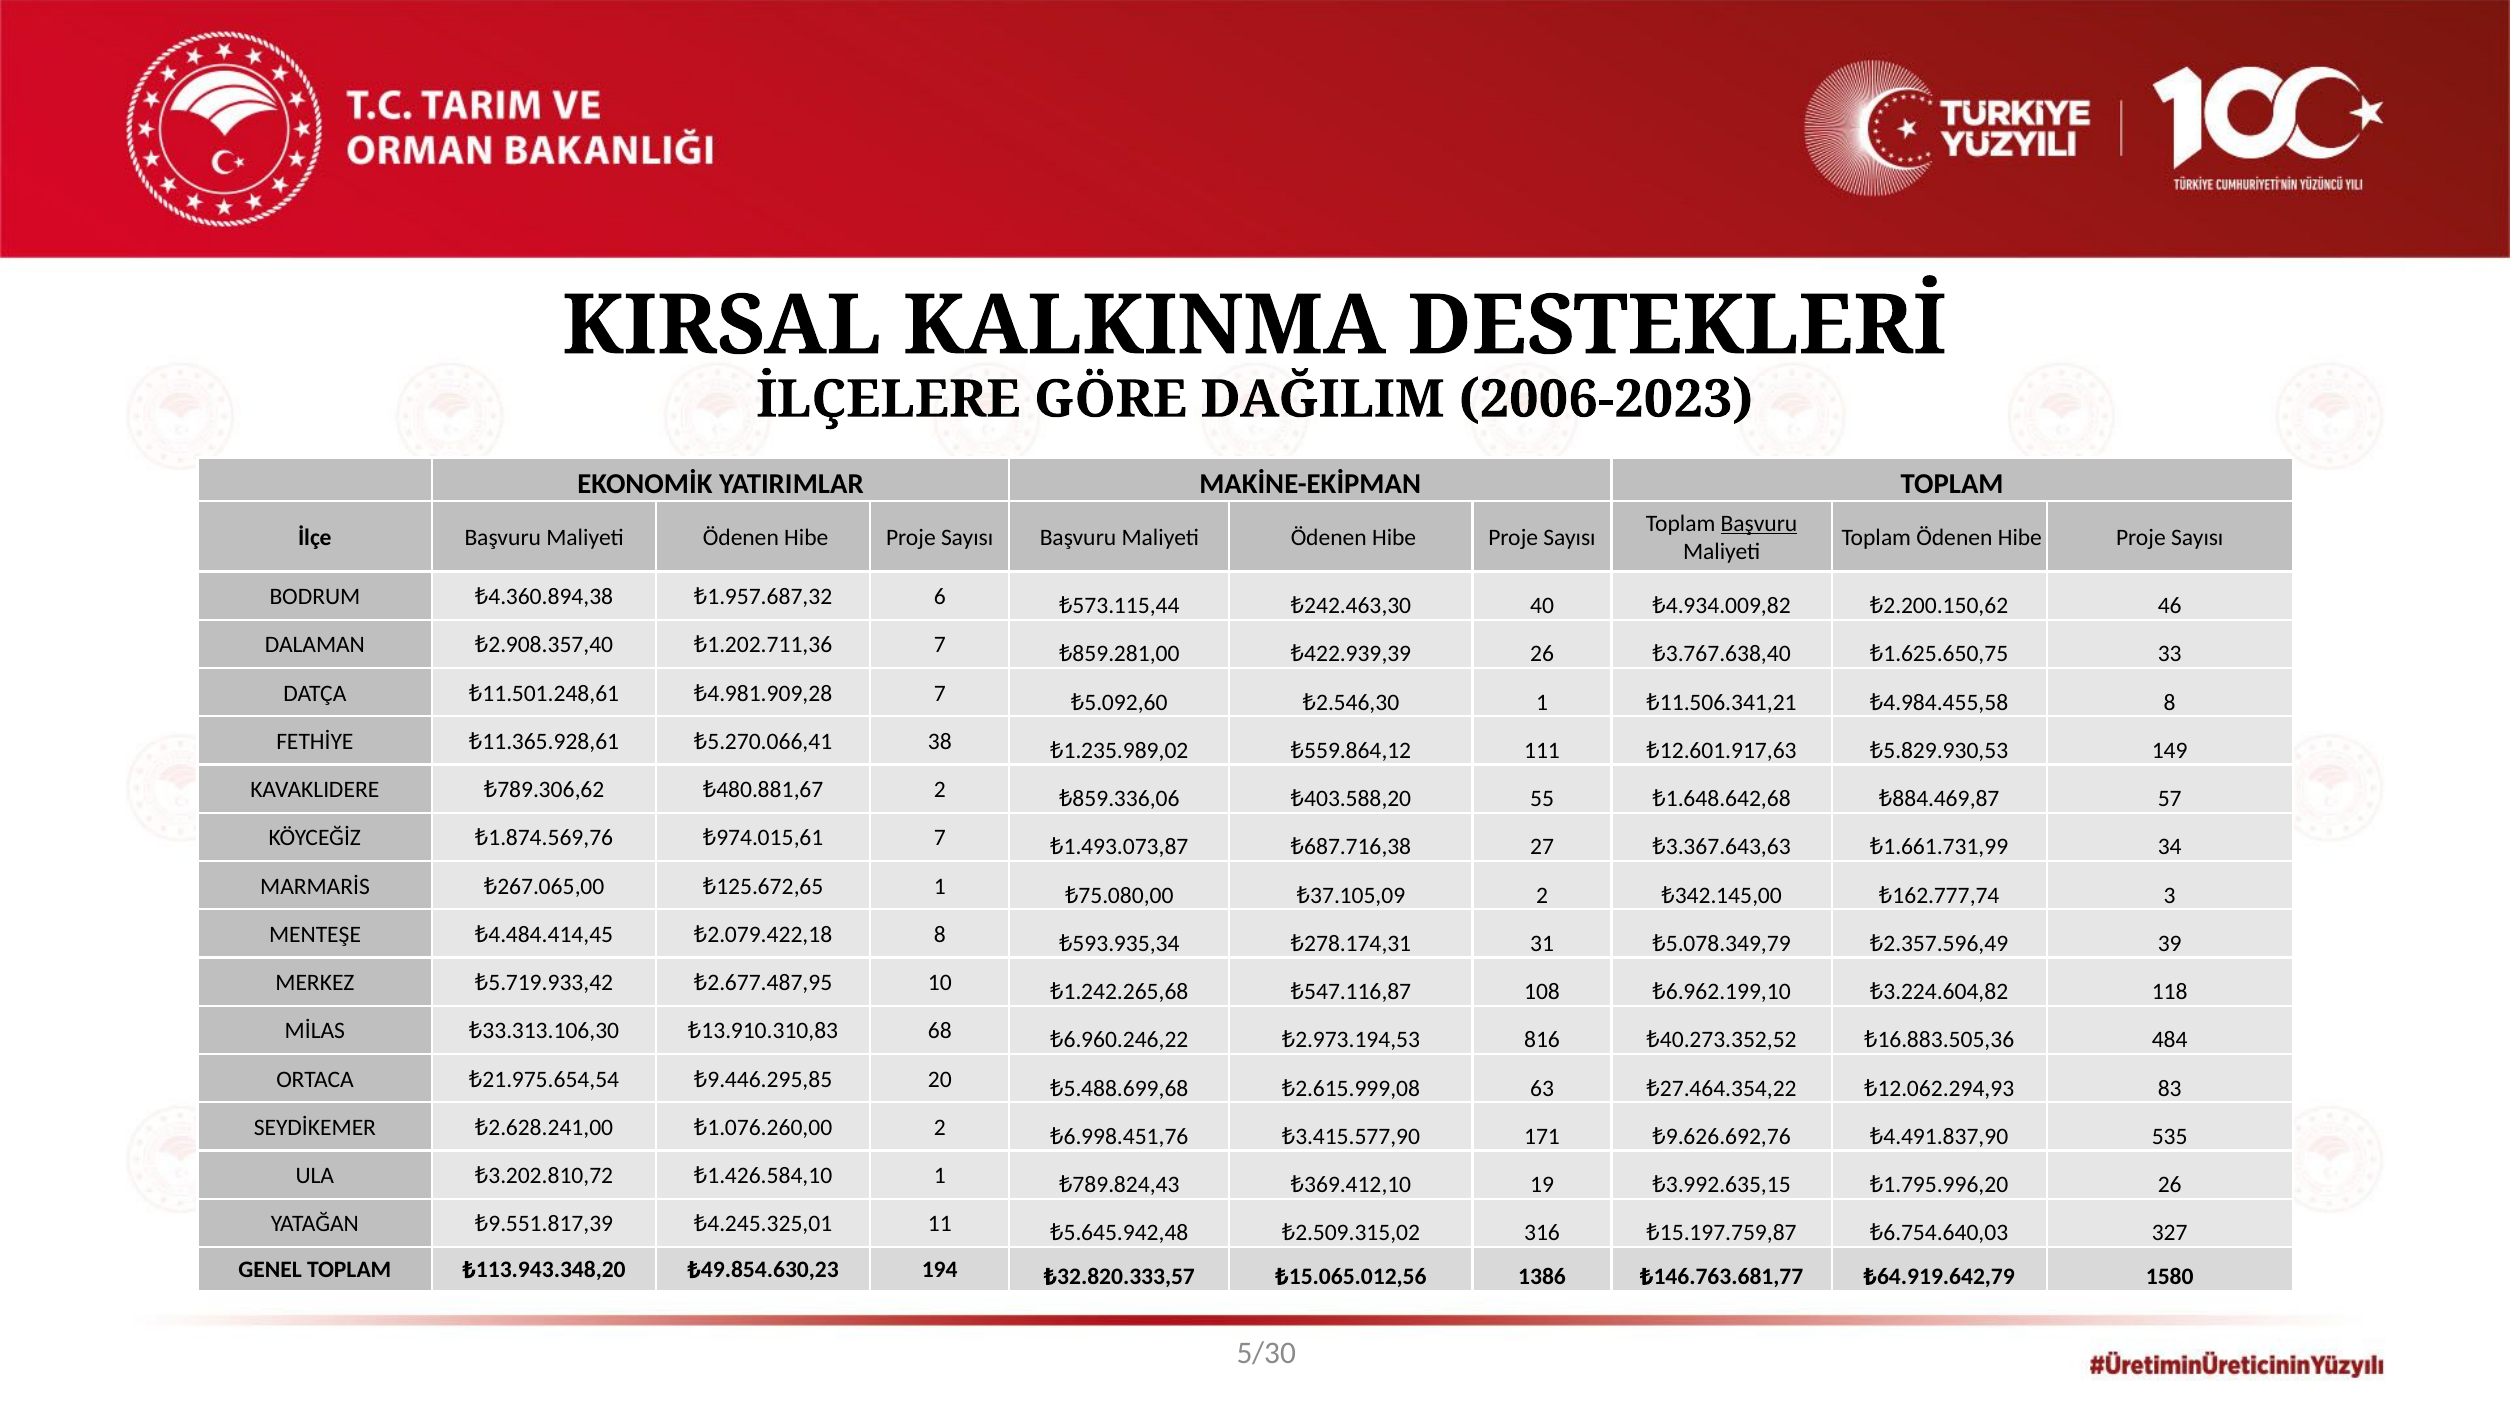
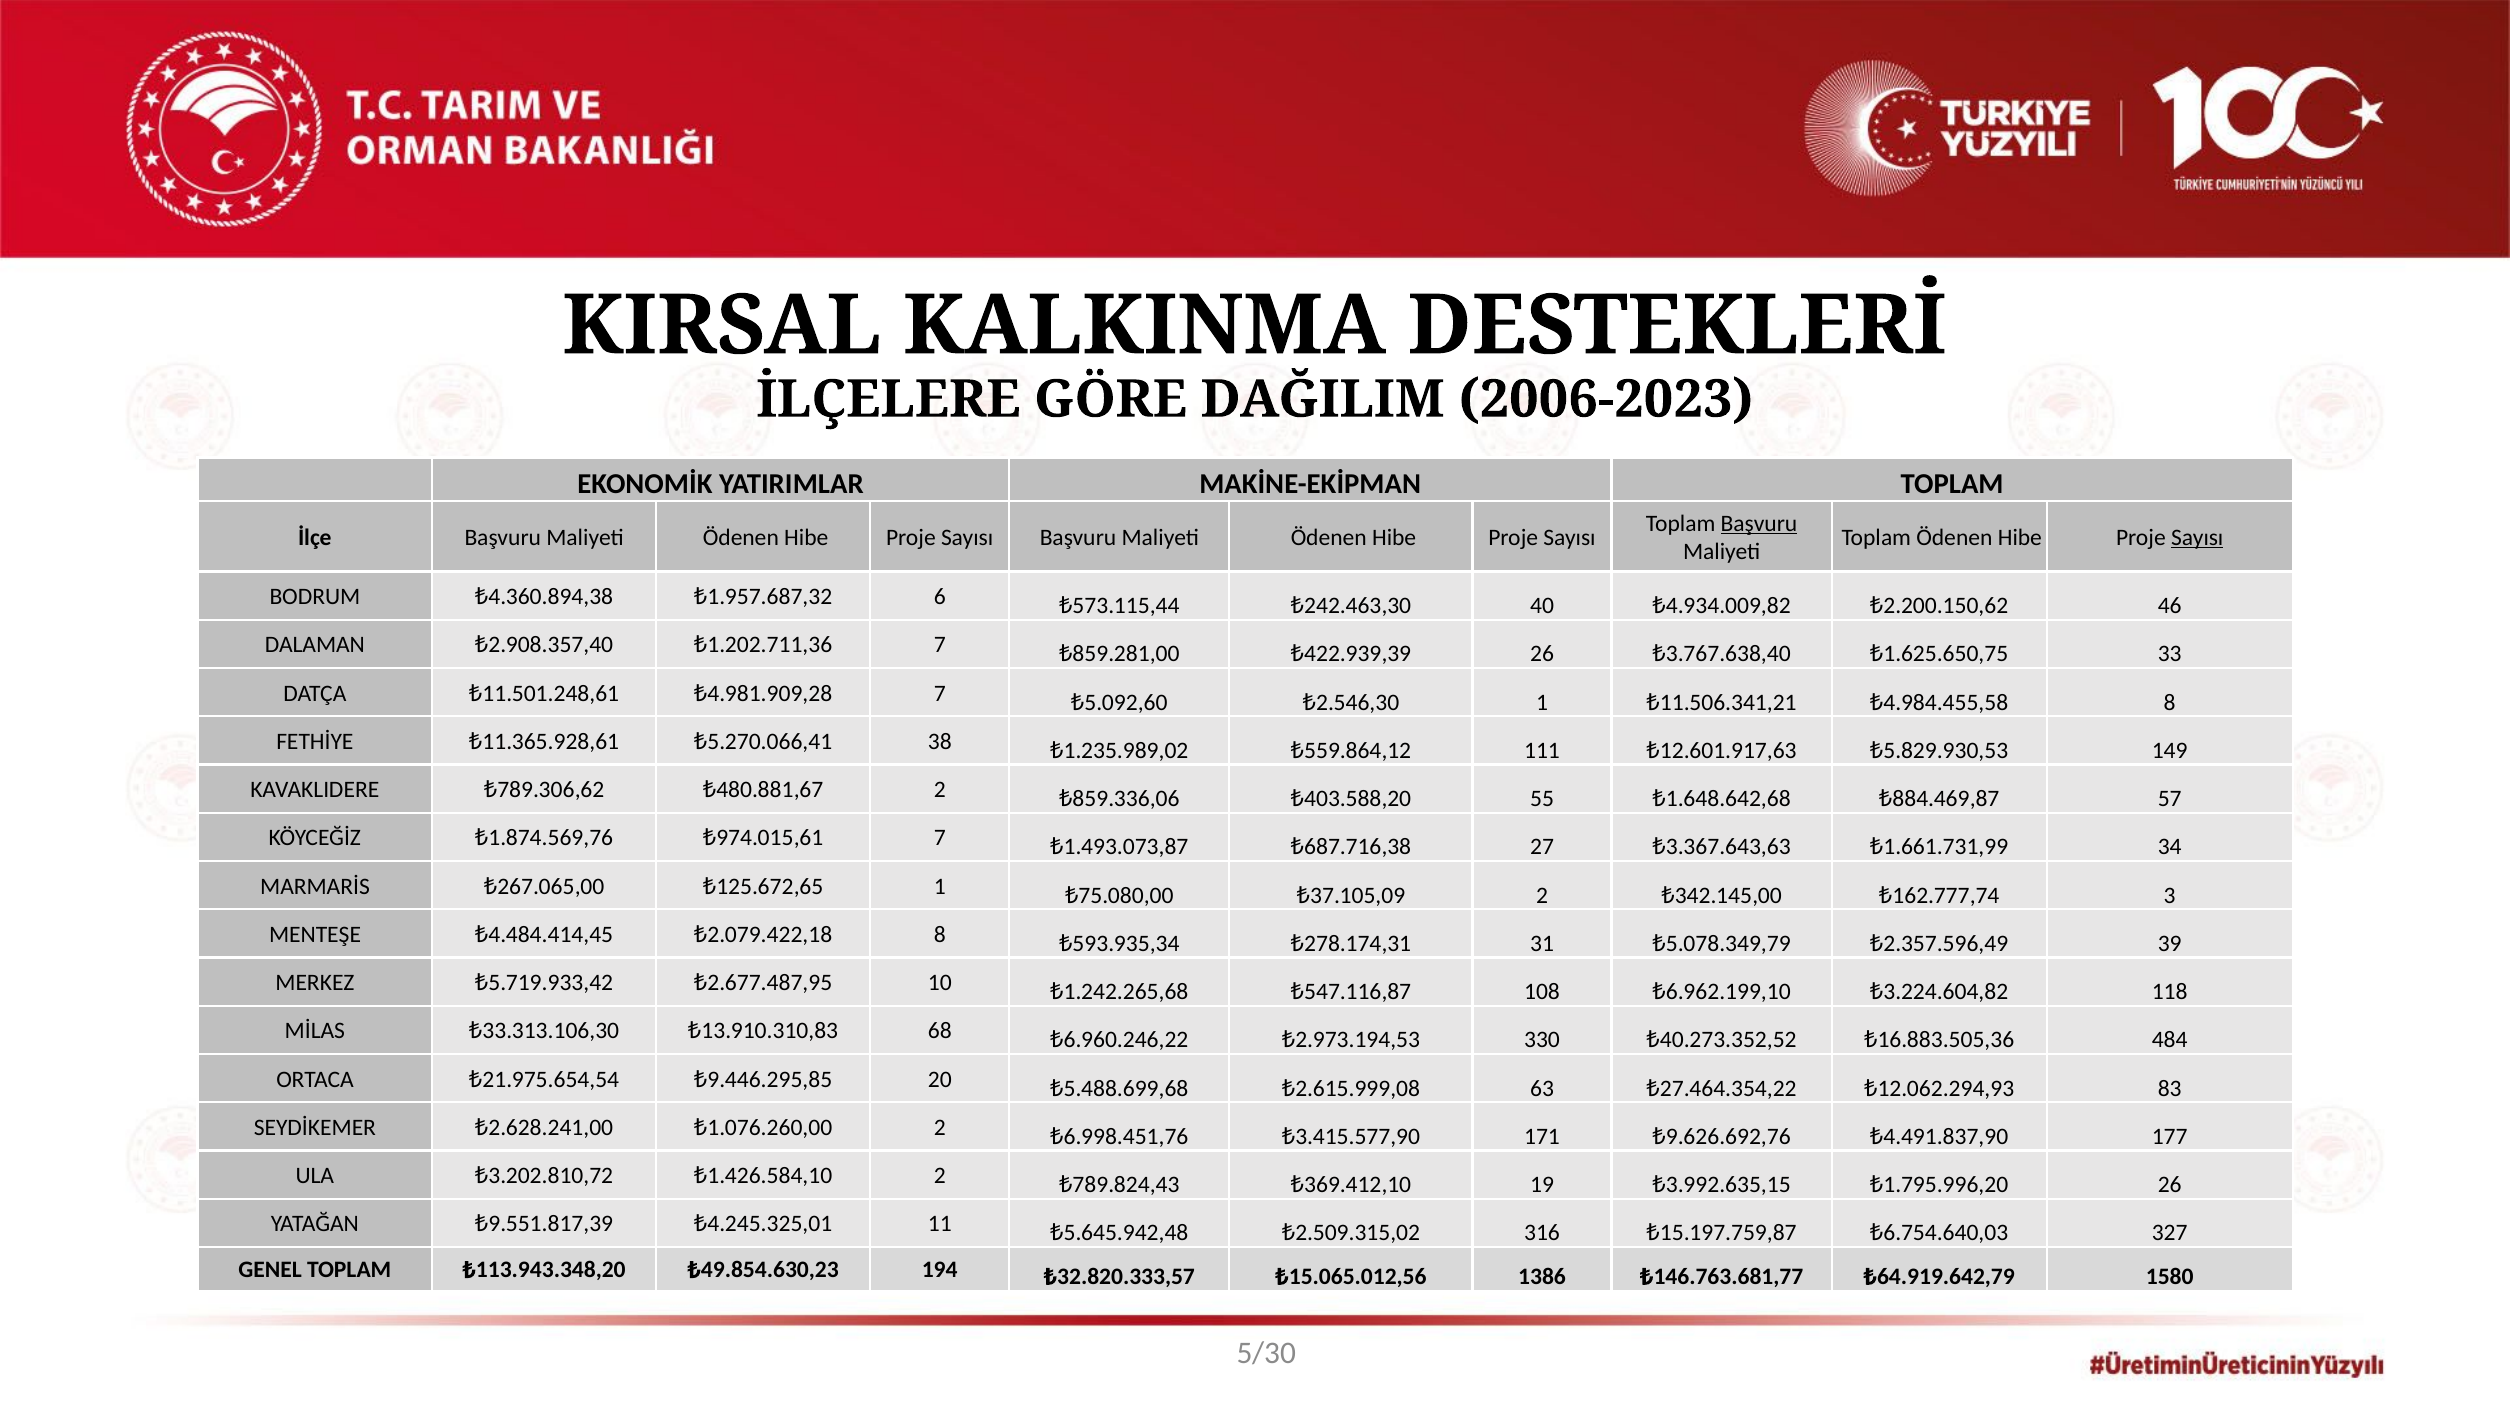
Sayısı underline: none -> present (2197, 538)
816: 816 -> 330 (1542, 1040)
535: 535 -> 177 (2170, 1136)
₺1.426.584,10 1: 1 -> 2 (940, 1176)
